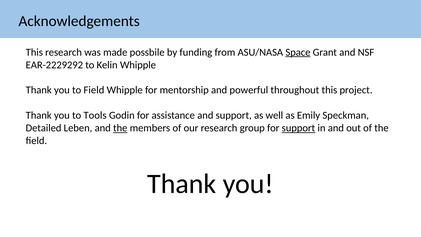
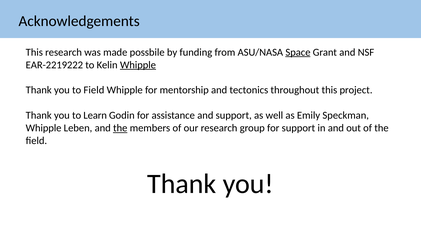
EAR-2229292: EAR-2229292 -> EAR-2219222 (54, 65)
Whipple underline: none -> present (138, 65)
powerful: powerful -> tectonics (249, 90)
Tools: Tools -> Learn (95, 115)
Detailed: Detailed -> Whipple (44, 128)
support underline: present -> none (298, 128)
